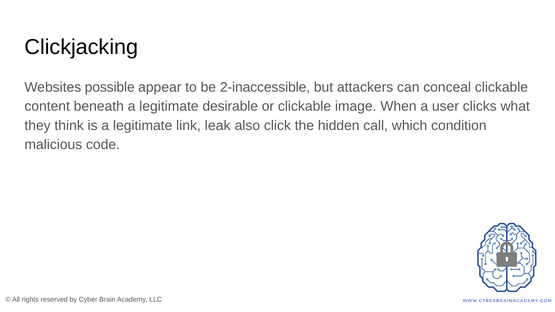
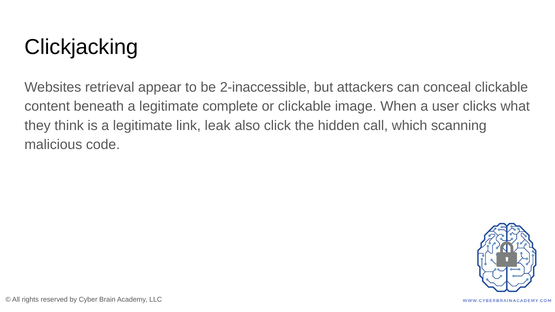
possible: possible -> retrieval (110, 87)
desirable: desirable -> complete (230, 106)
condition: condition -> scanning (459, 126)
